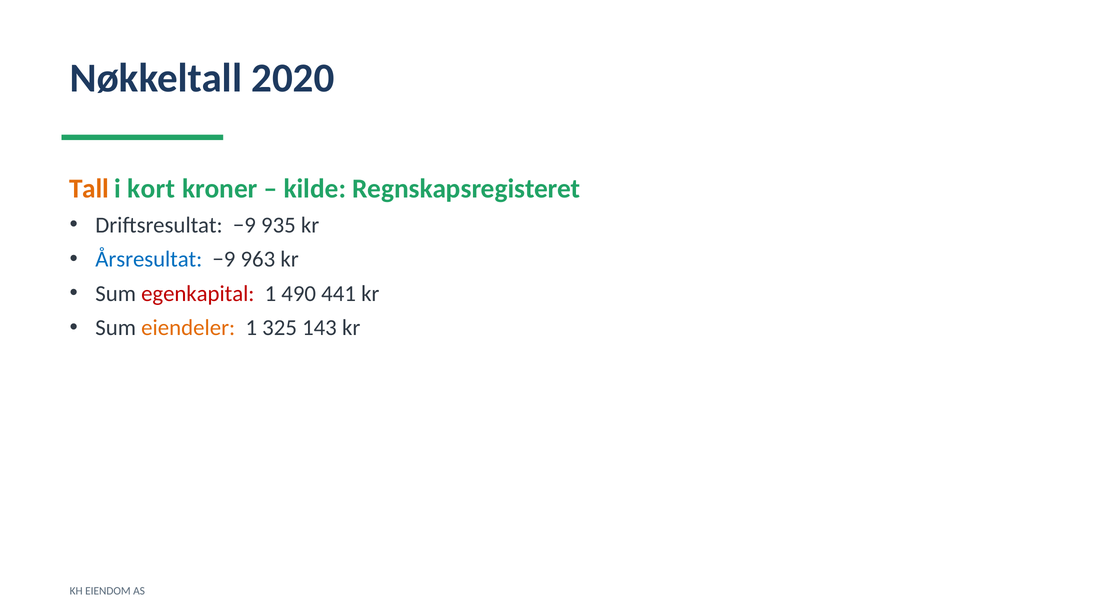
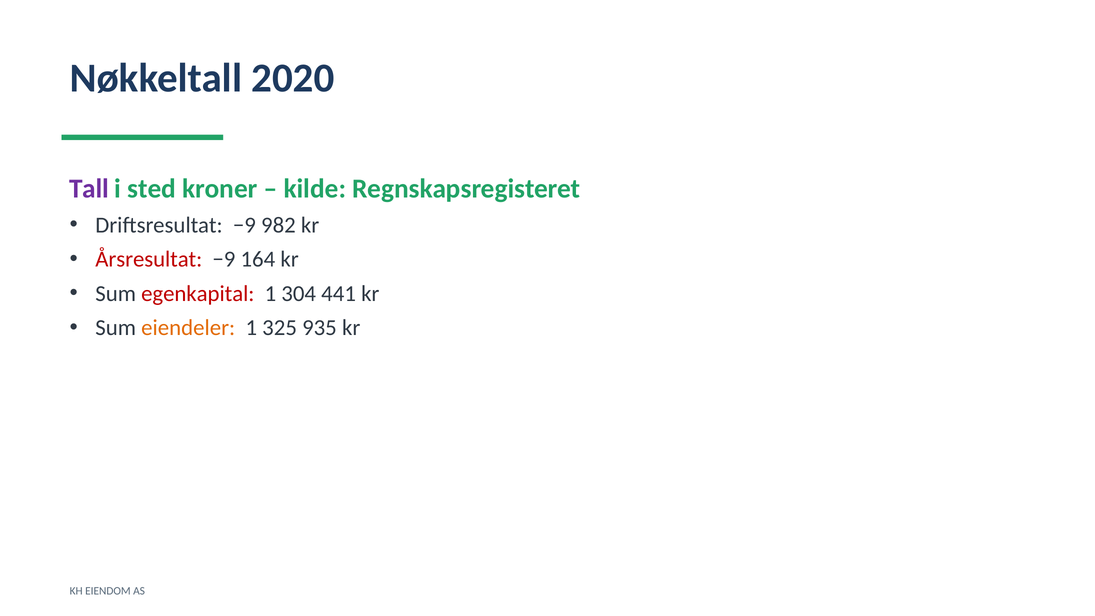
Tall colour: orange -> purple (89, 189)
kort: kort -> sted (152, 189)
935: 935 -> 982 (278, 225)
Årsresultat colour: blue -> red (149, 259)
963: 963 -> 164 (258, 259)
490: 490 -> 304 (299, 294)
143: 143 -> 935 (319, 328)
